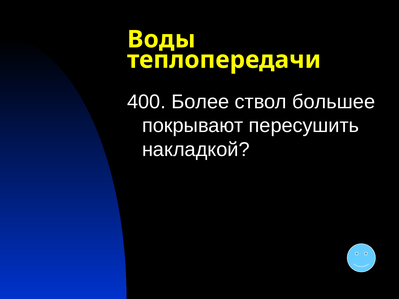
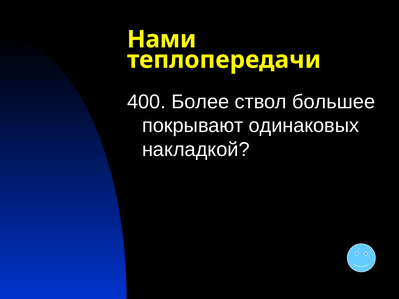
Воды: Воды -> Нами (162, 39)
пересушить: пересушить -> одинаковых (304, 126)
